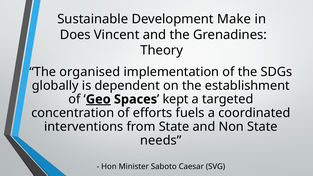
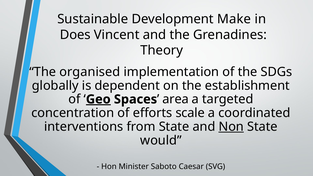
kept: kept -> area (176, 99)
fuels: fuels -> scale (190, 113)
Non underline: none -> present (231, 127)
needs: needs -> would (161, 141)
